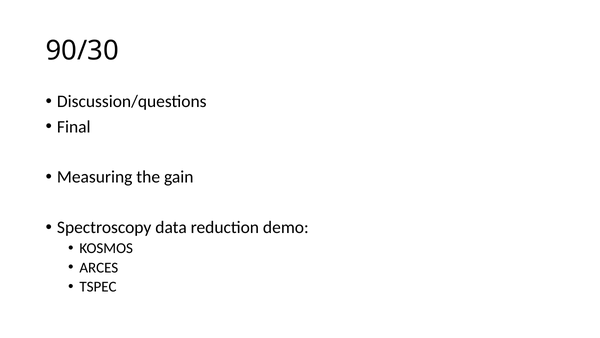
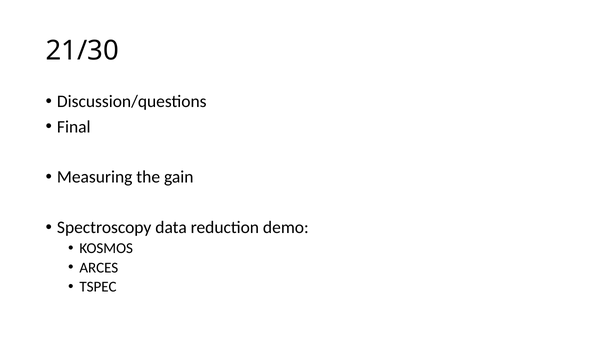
90/30: 90/30 -> 21/30 (82, 50)
